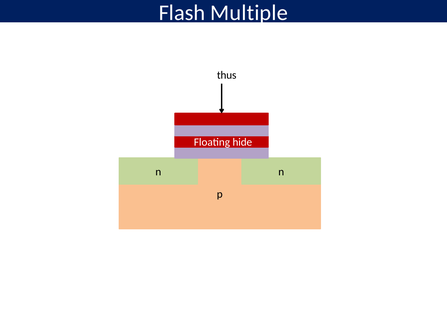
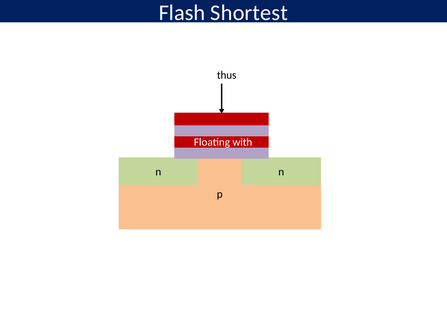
Multiple: Multiple -> Shortest (249, 13)
hide: hide -> with (242, 142)
